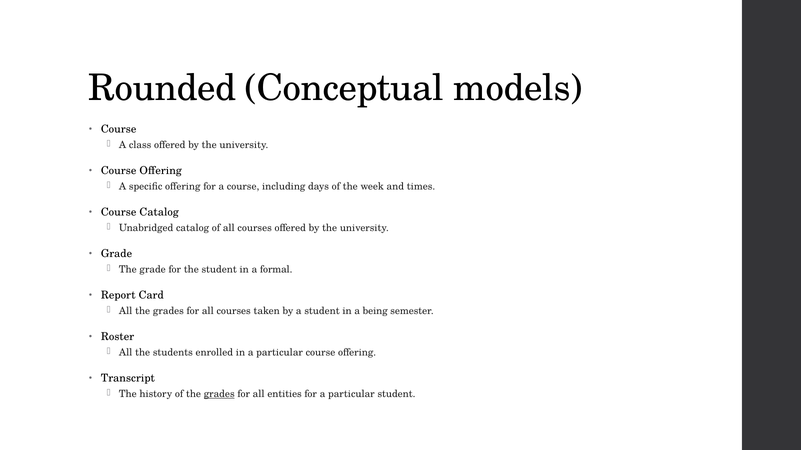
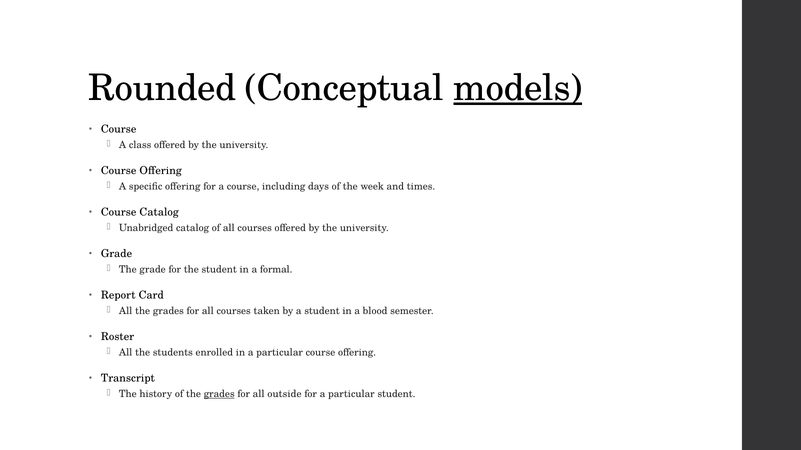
models underline: none -> present (518, 88)
being: being -> blood (375, 311)
entities: entities -> outside (284, 394)
